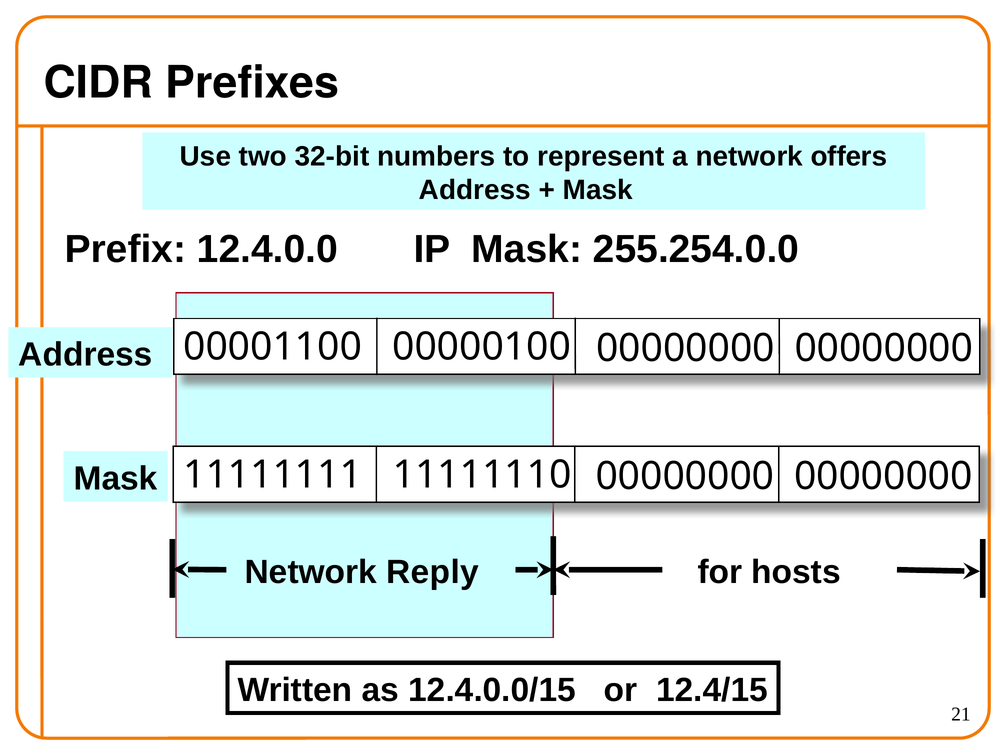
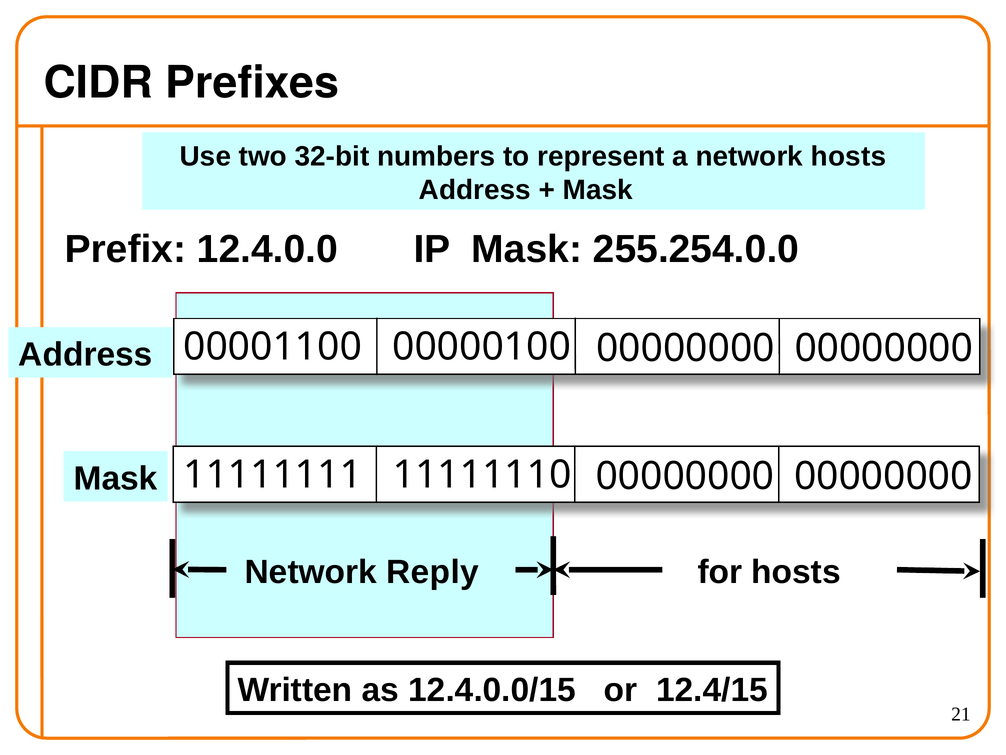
network offers: offers -> hosts (849, 156)
